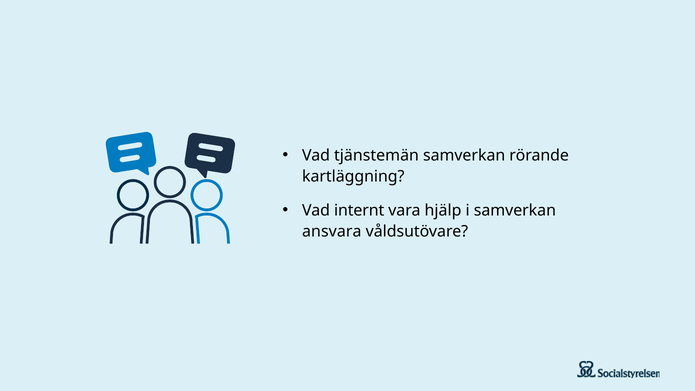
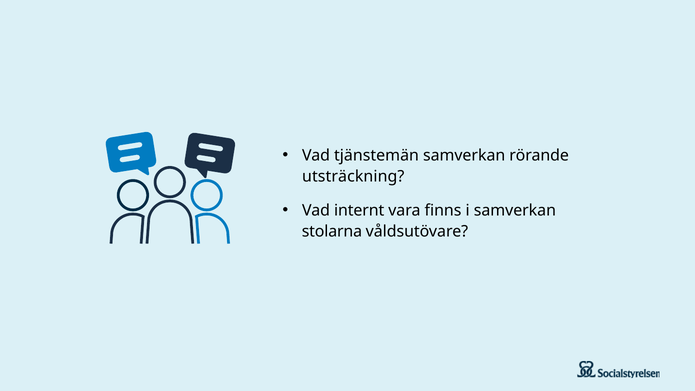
kartläggning: kartläggning -> utsträckning (353, 176)
hjälp: hjälp -> finns (443, 210)
ansvara: ansvara -> stolarna (332, 231)
